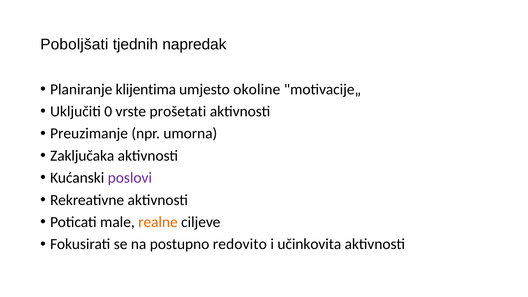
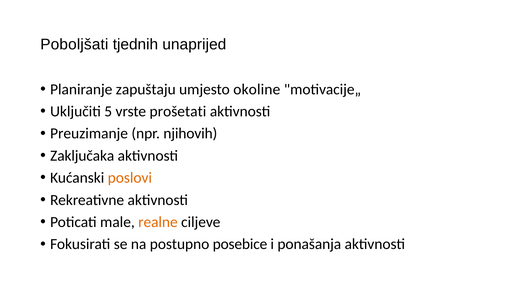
napredak: napredak -> unaprijed (194, 44)
klijentima: klijentima -> zapuštaju (146, 89)
0: 0 -> 5 (108, 111)
umorna: umorna -> njihovih (190, 134)
poslovi colour: purple -> orange (130, 178)
redovito: redovito -> posebice (240, 244)
učinkovita: učinkovita -> ponašanja (309, 244)
